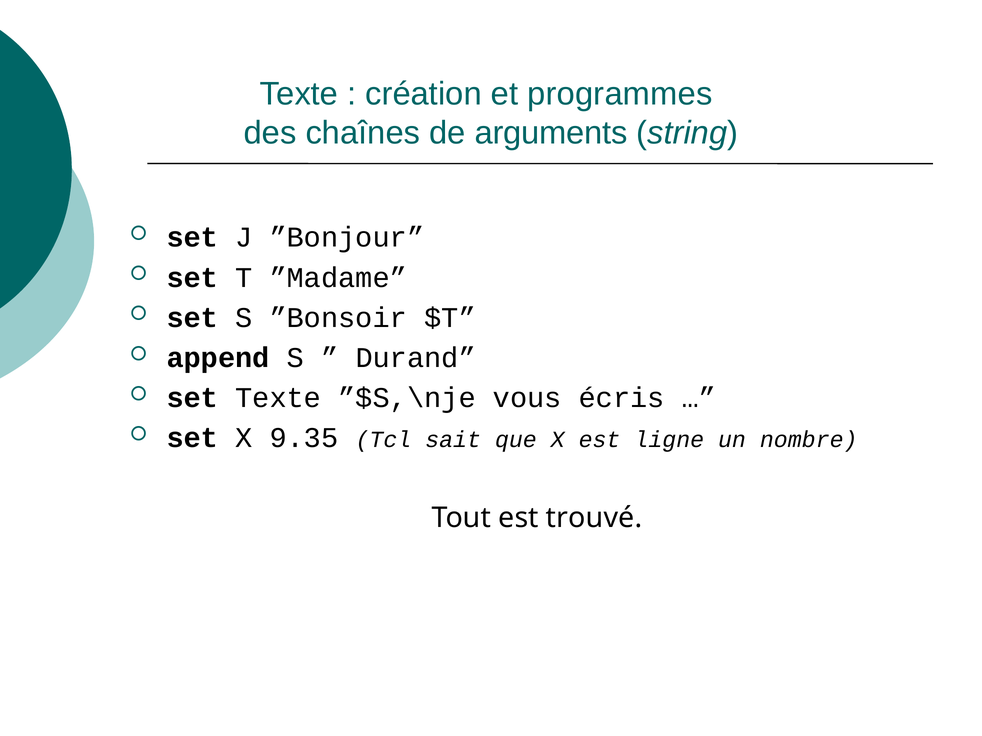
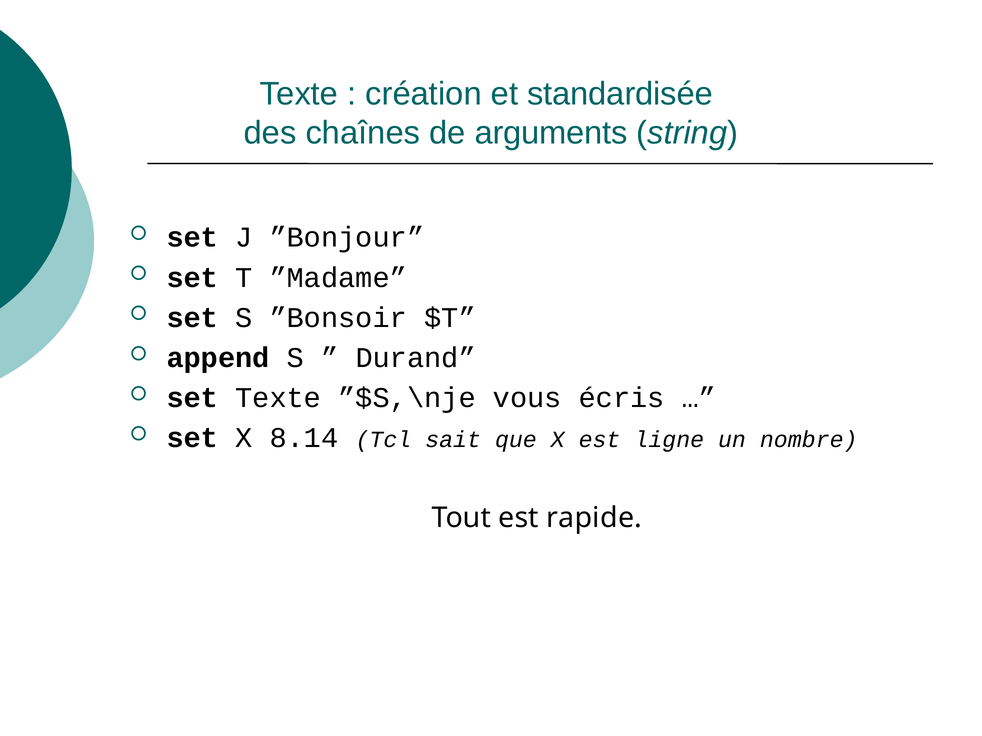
programmes: programmes -> standardisée (620, 94)
9.35: 9.35 -> 8.14 (304, 438)
trouvé: trouvé -> rapide (594, 518)
